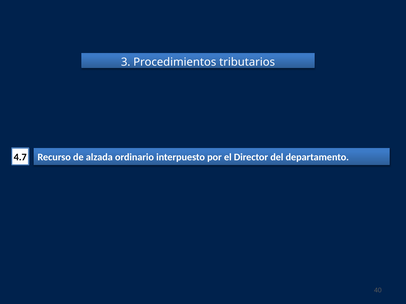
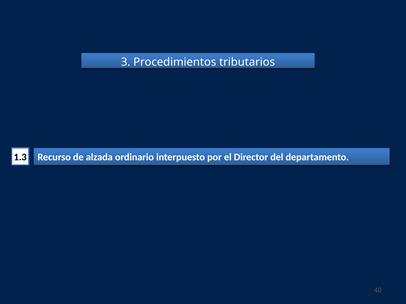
4.7: 4.7 -> 1.3 (20, 157)
